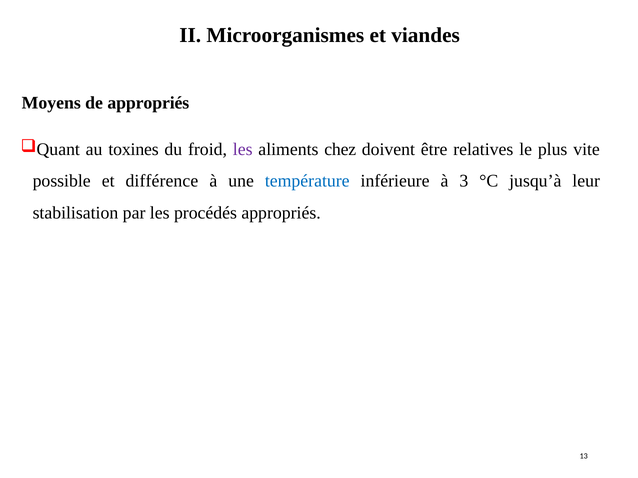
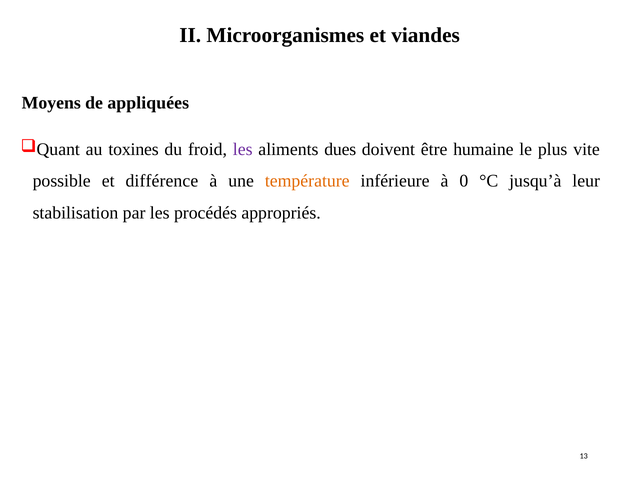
de appropriés: appropriés -> appliquées (148, 103)
chez: chez -> dues (340, 149)
relatives: relatives -> humaine (483, 149)
température colour: blue -> orange (307, 181)
3: 3 -> 0 (464, 181)
